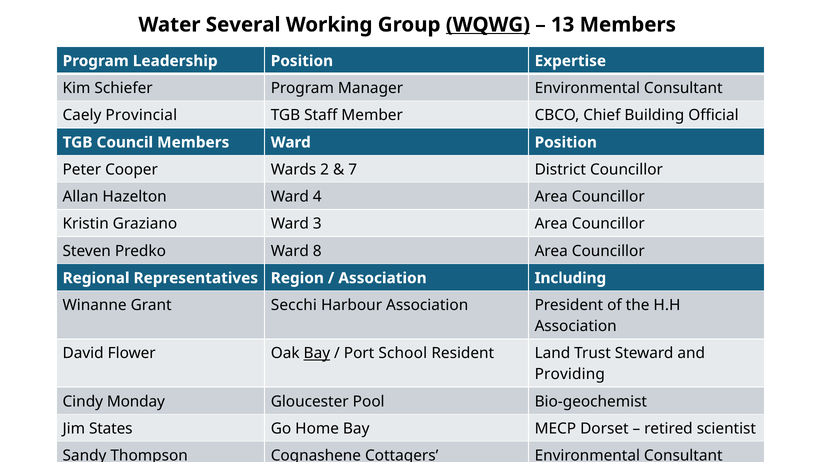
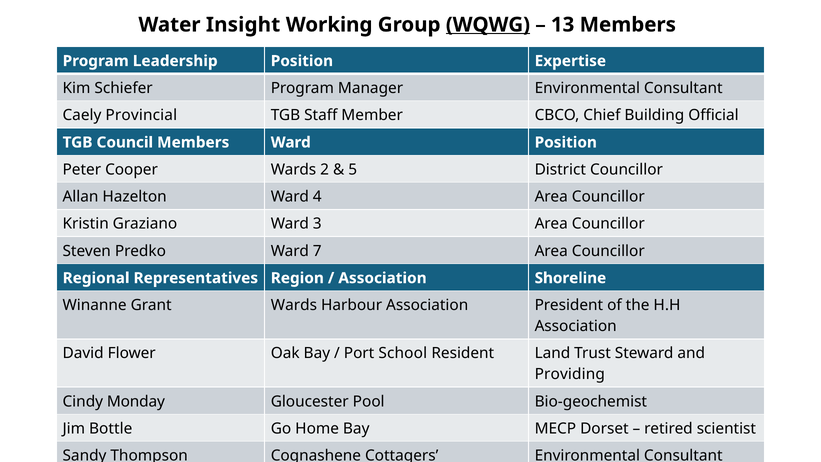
Several: Several -> Insight (243, 25)
7: 7 -> 5 (353, 169)
8: 8 -> 7 (317, 251)
Including: Including -> Shoreline (570, 278)
Grant Secchi: Secchi -> Wards (294, 305)
Bay underline: present -> none (317, 353)
States: States -> Bottle (111, 428)
